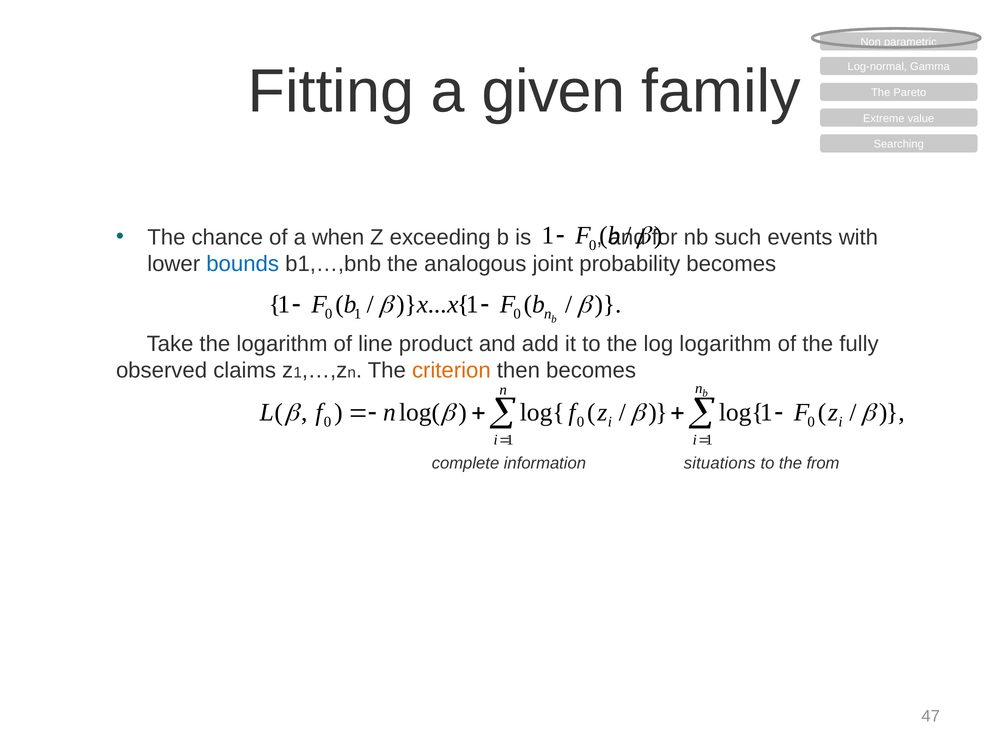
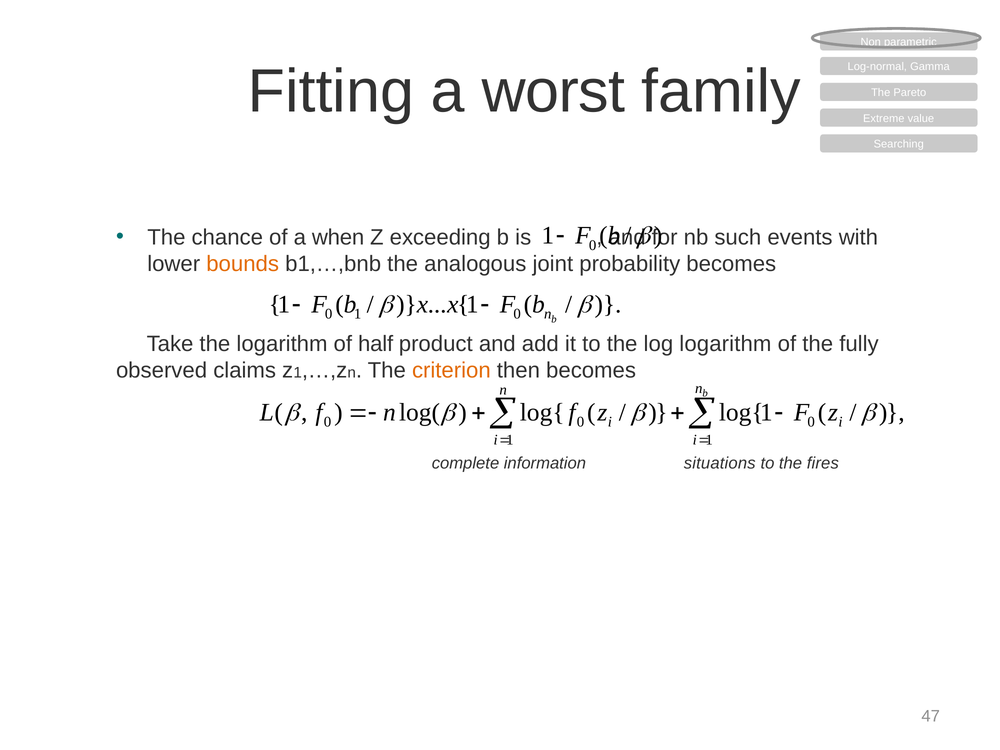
given: given -> worst (554, 92)
bounds colour: blue -> orange (243, 264)
line: line -> half (376, 344)
from: from -> fires (823, 463)
